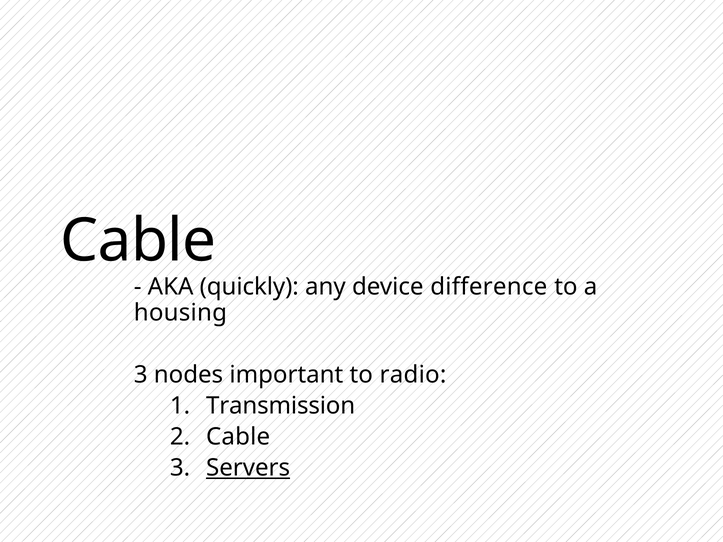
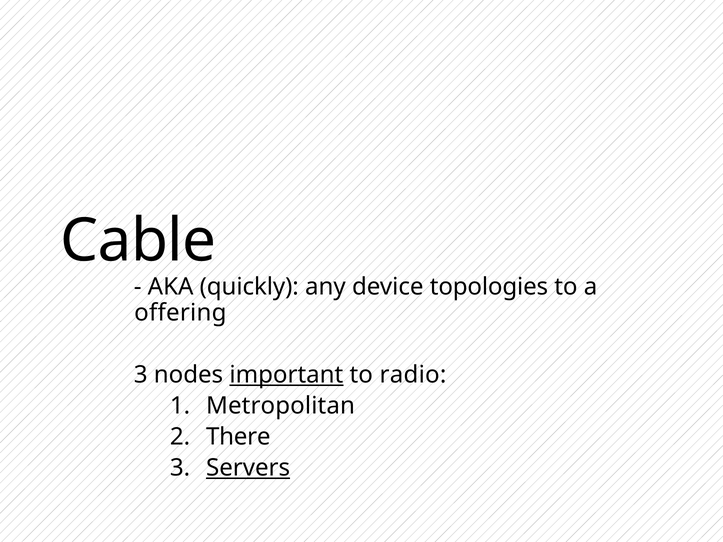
difference: difference -> topologies (489, 287)
housing: housing -> offering (180, 313)
important underline: none -> present (286, 375)
Transmission: Transmission -> Metropolitan (280, 406)
Cable: Cable -> There (238, 437)
